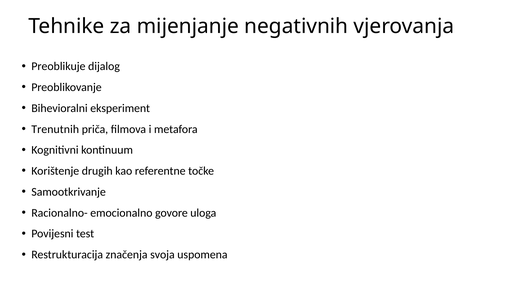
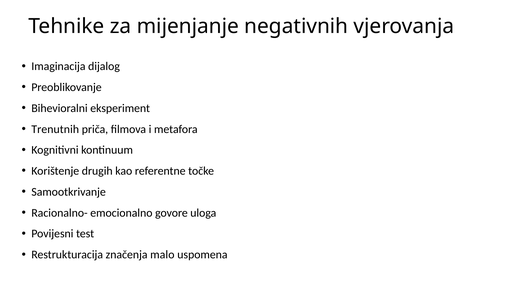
Preoblikuje: Preoblikuje -> Imaginacija (58, 66)
svoja: svoja -> malo (162, 255)
